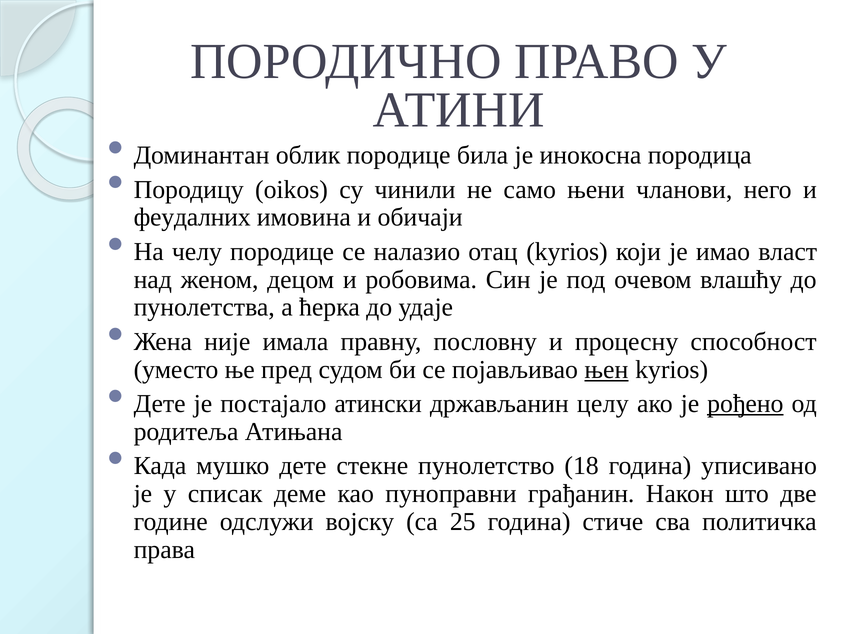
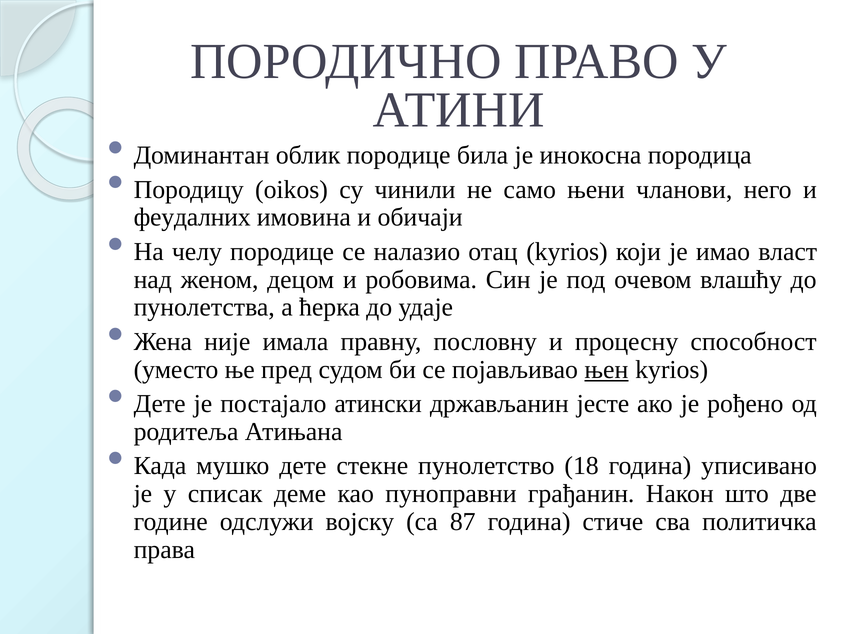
целу: целу -> јесте (603, 404)
рођено underline: present -> none (745, 404)
25: 25 -> 87 (463, 521)
